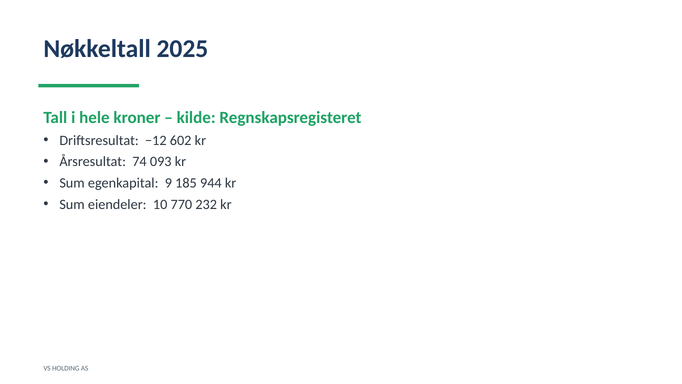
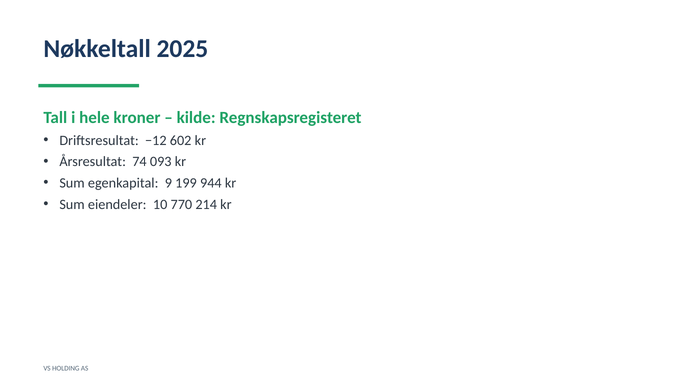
185: 185 -> 199 (186, 183)
232: 232 -> 214 (206, 204)
